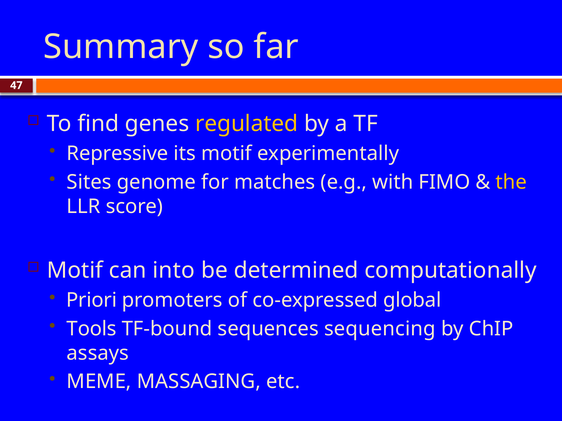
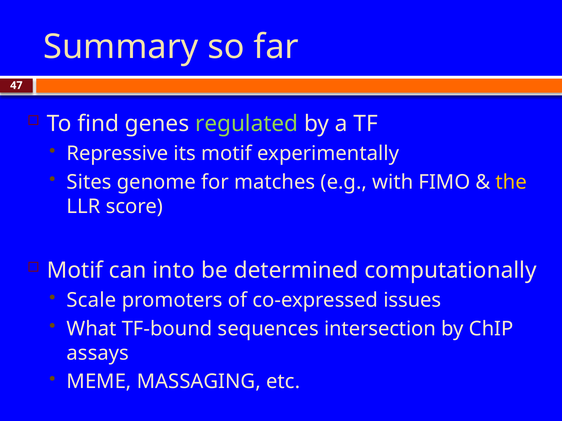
regulated colour: yellow -> light green (247, 124)
Priori: Priori -> Scale (91, 300)
global: global -> issues (412, 300)
Tools: Tools -> What (92, 329)
sequencing: sequencing -> intersection (380, 329)
